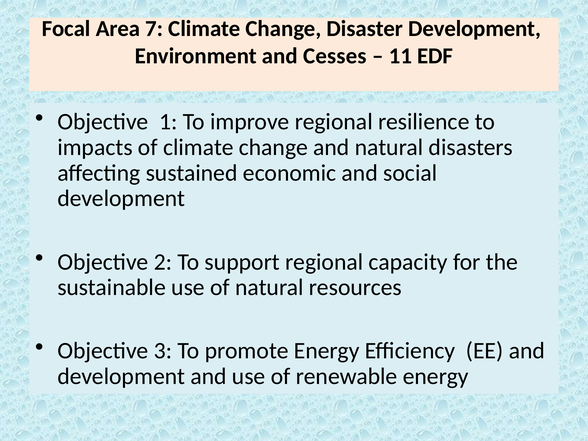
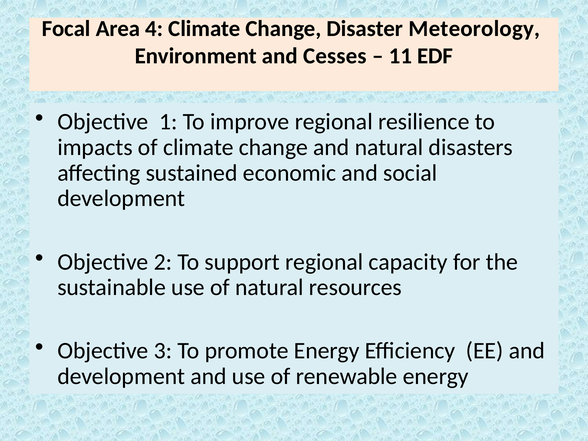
7: 7 -> 4 (154, 29)
Disaster Development: Development -> Meteorology (474, 29)
